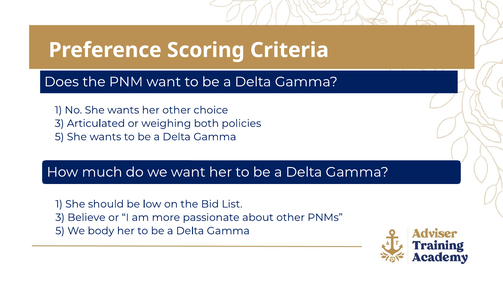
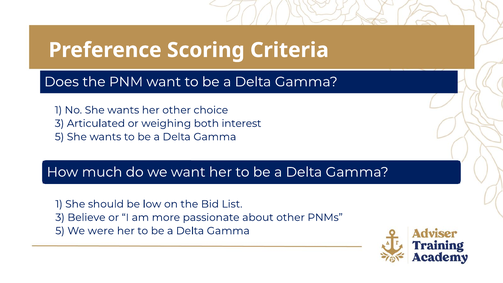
policies: policies -> interest (241, 123)
body: body -> were (101, 231)
